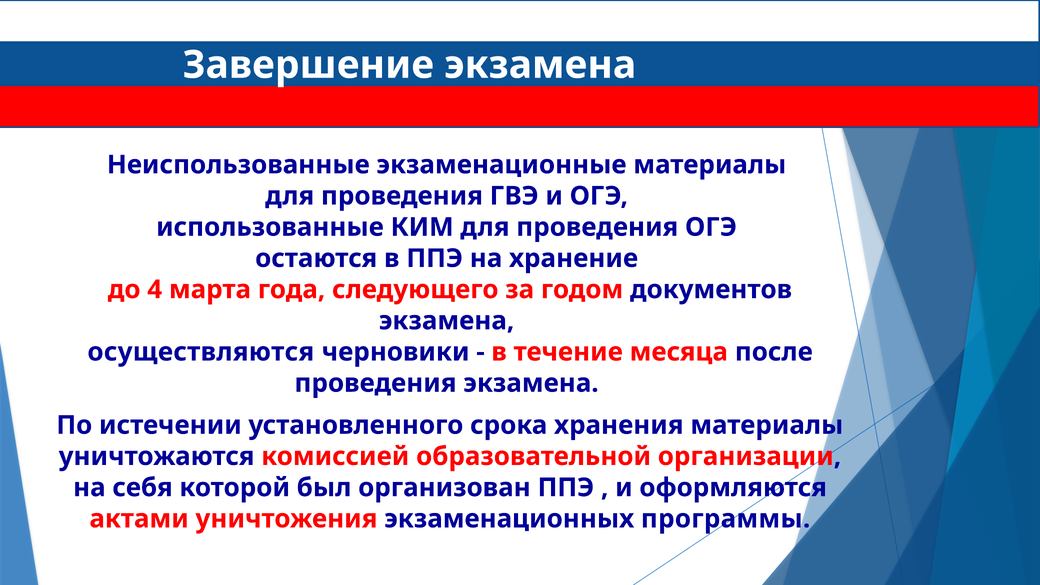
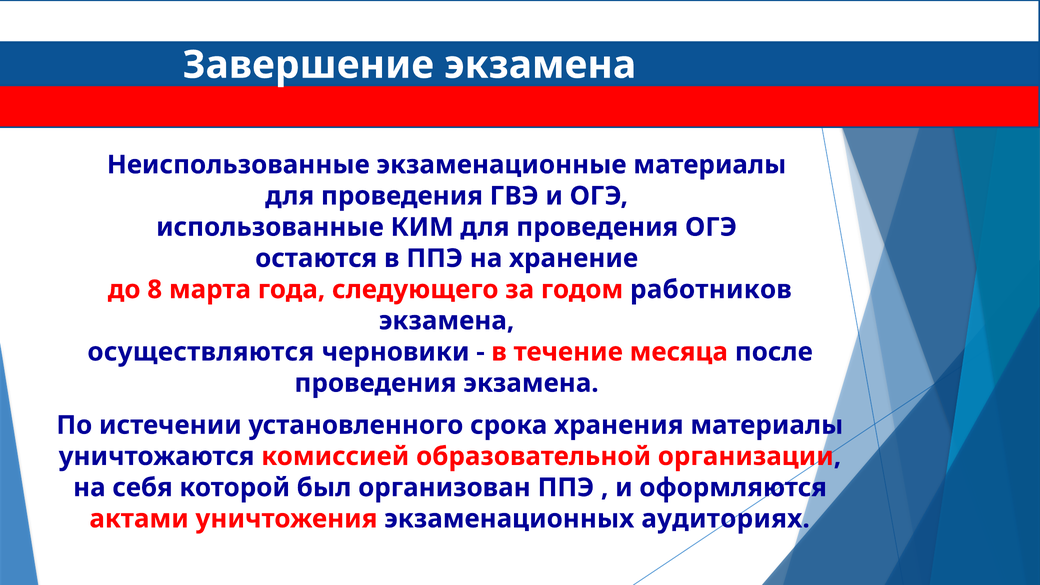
4: 4 -> 8 (155, 290)
документов: документов -> работников (711, 290)
программы: программы -> аудиториях (726, 519)
